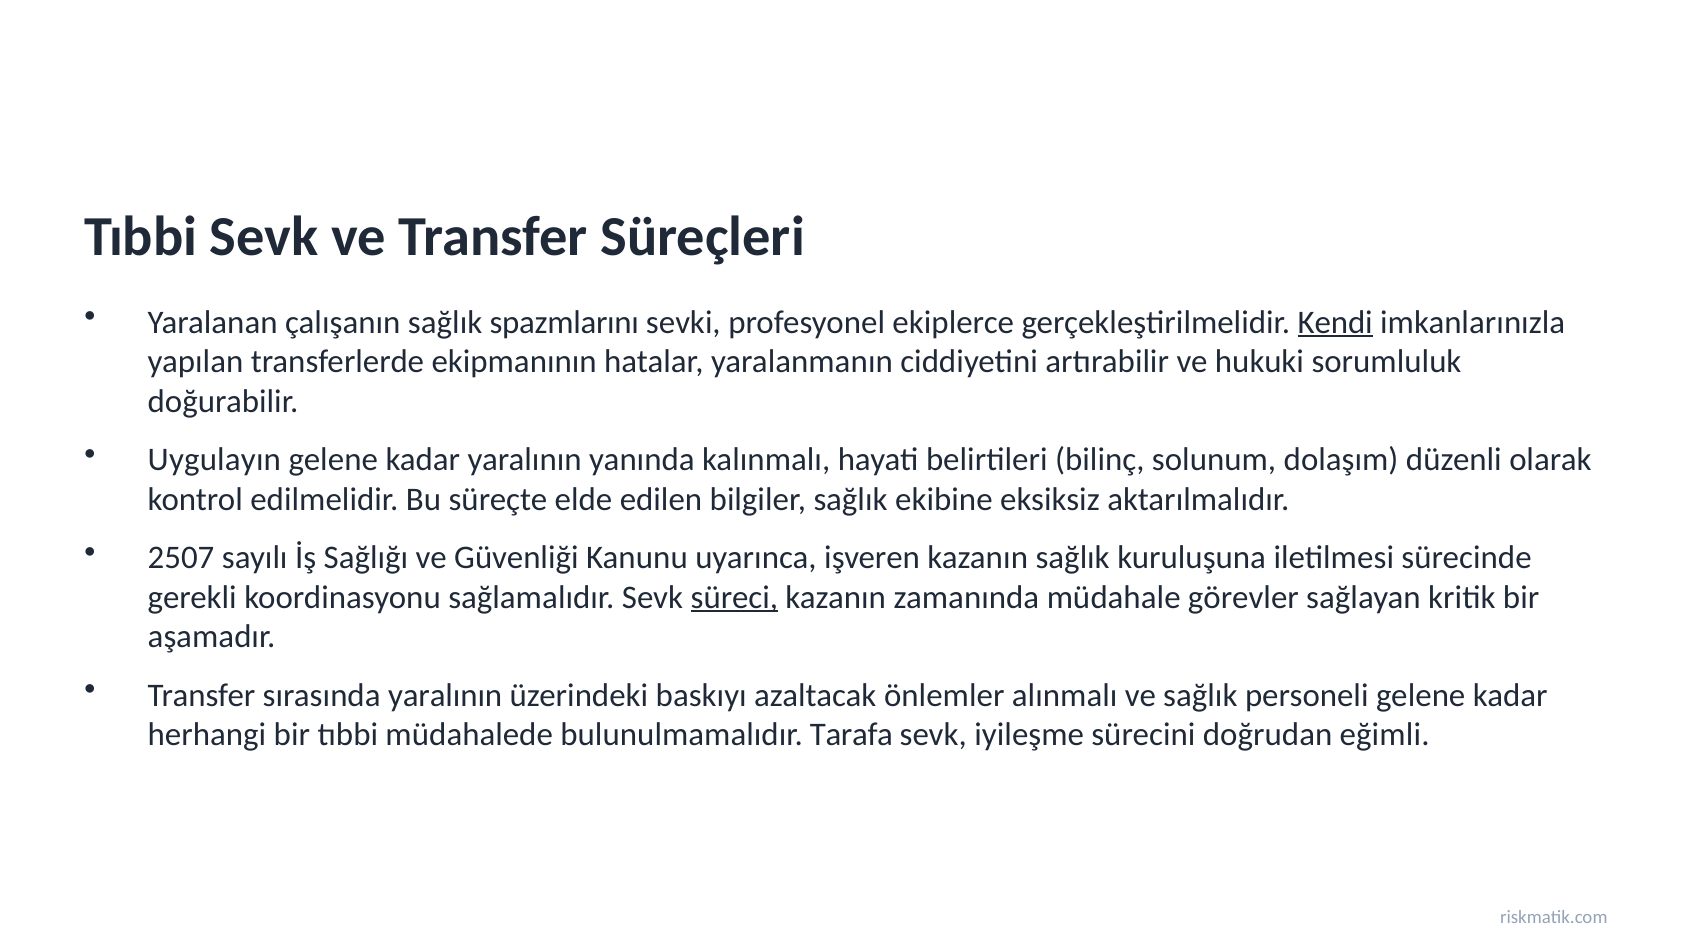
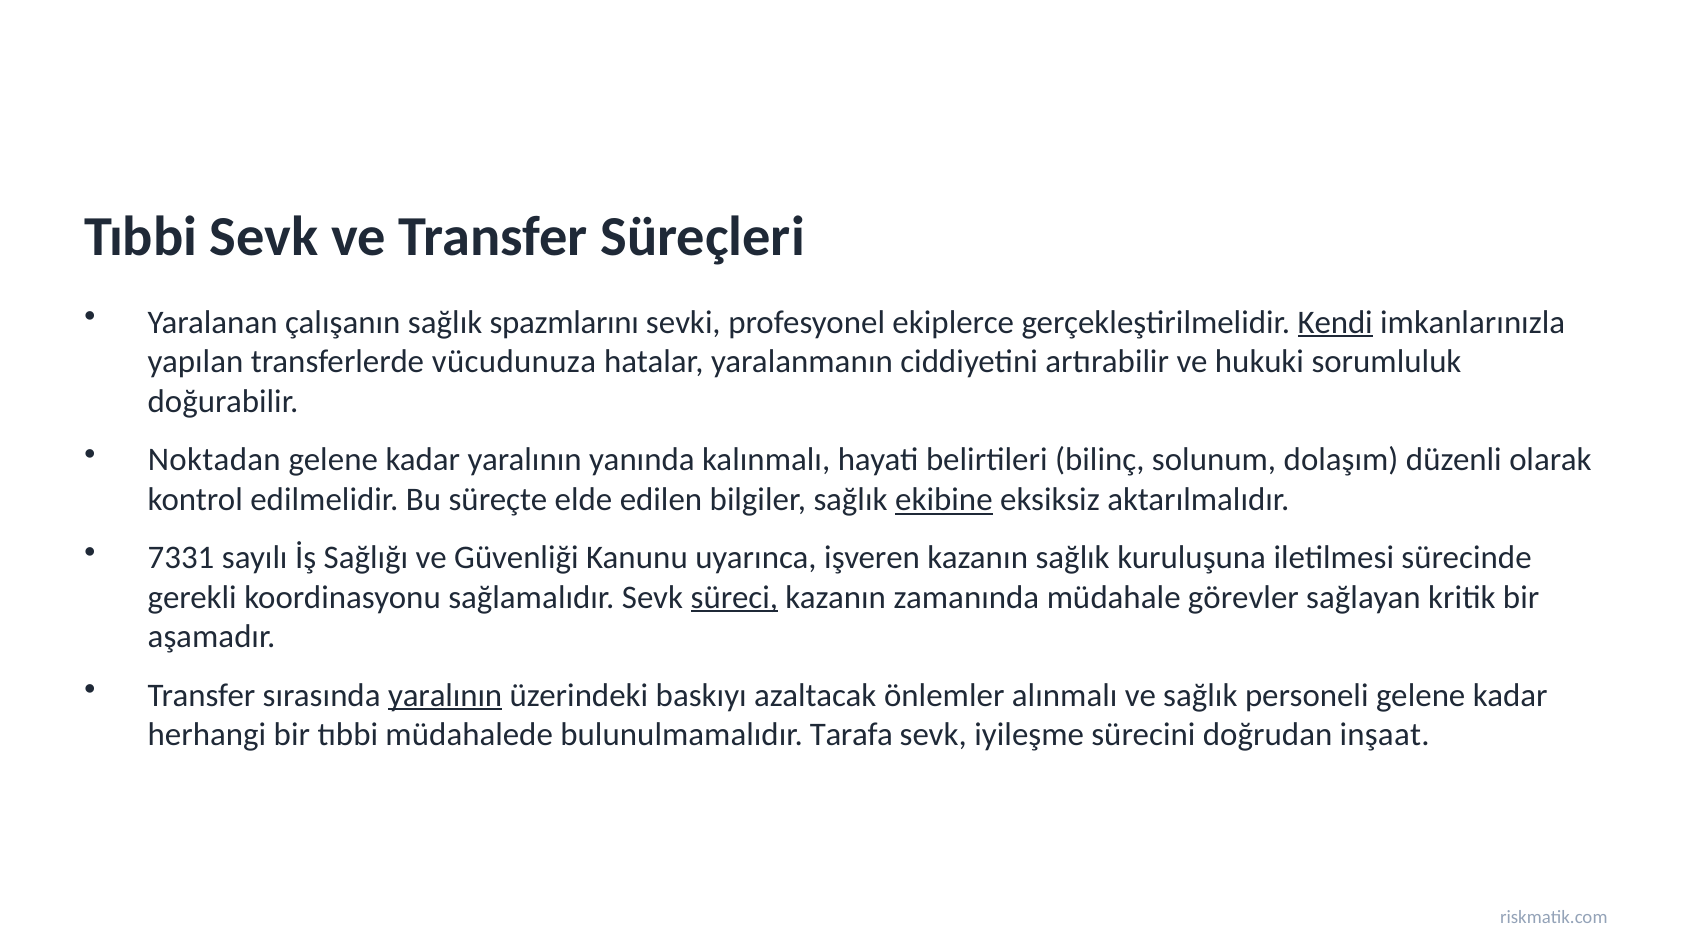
ekipmanının: ekipmanının -> vücudunuza (514, 362)
Uygulayın: Uygulayın -> Noktadan (214, 460)
ekibine underline: none -> present (944, 499)
2507: 2507 -> 7331 (181, 558)
yaralının underline: none -> present (445, 695)
eğimli: eğimli -> inşaat (1385, 735)
